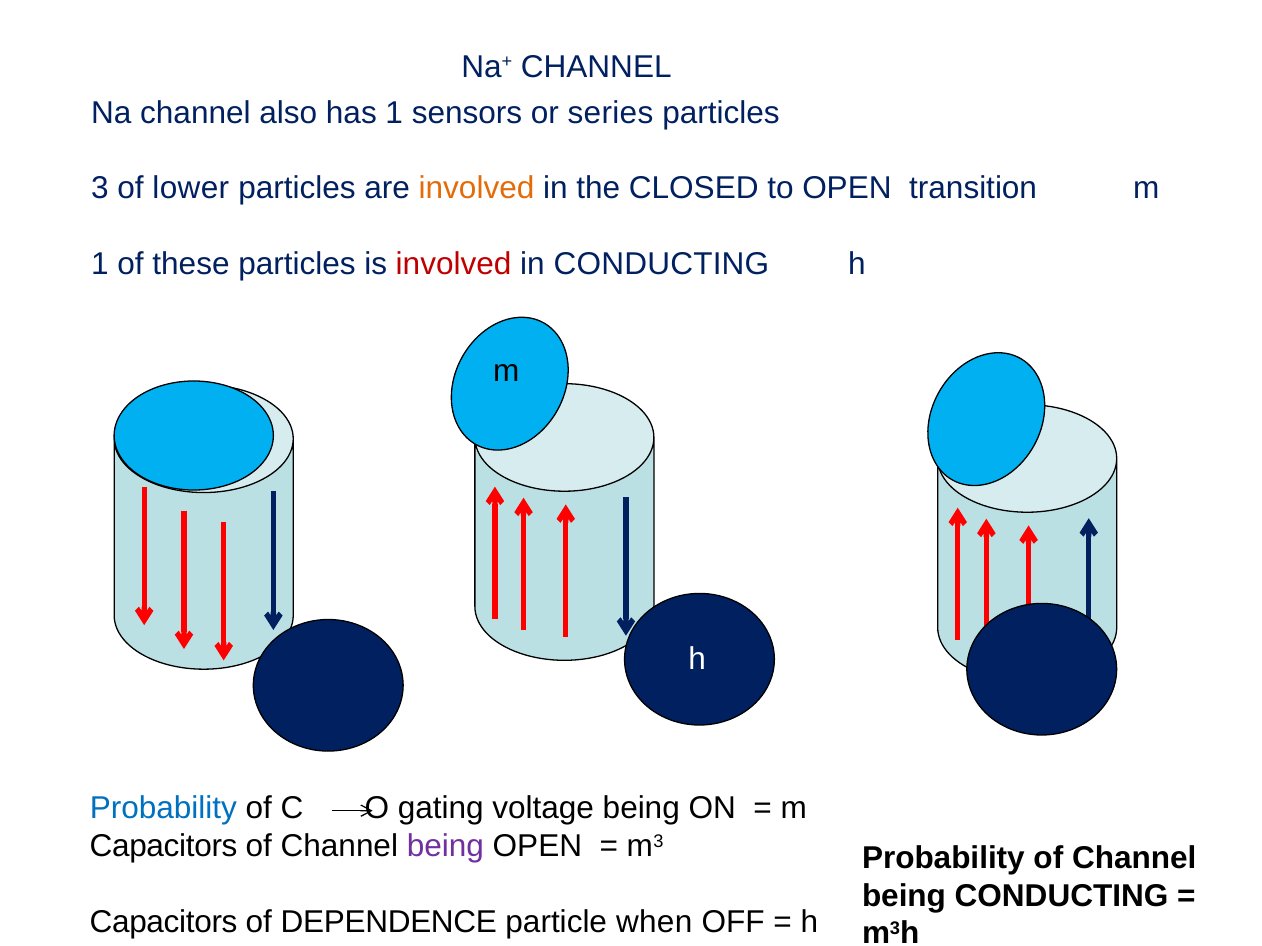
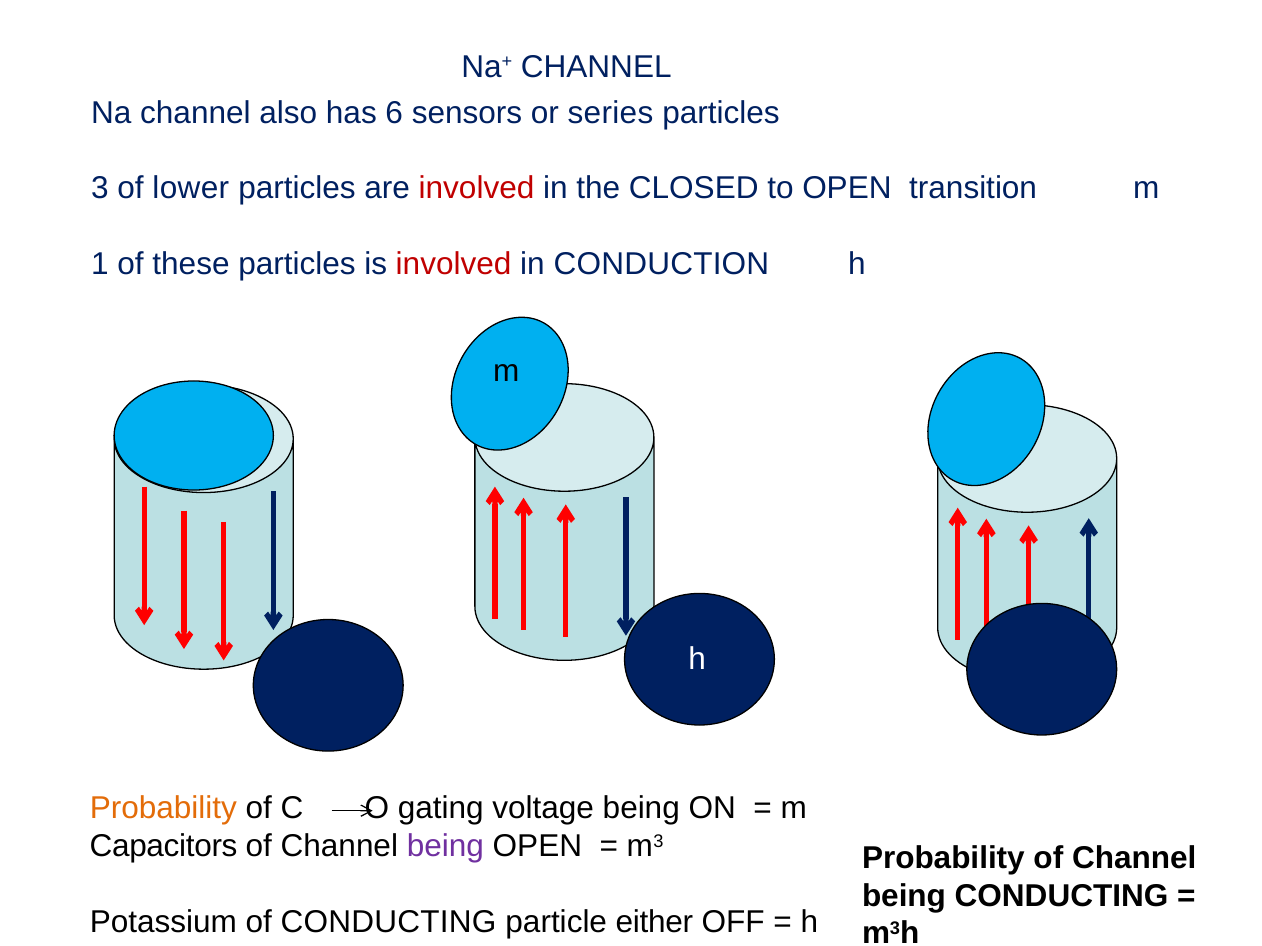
has 1: 1 -> 6 (394, 113)
involved colour: orange -> red (477, 189)
in CONDUCTING: CONDUCTING -> CONDUCTION (661, 264)
Probability colour: blue -> orange (163, 809)
Capacitors: Capacitors -> Potassium (163, 922)
of DEPENDENCE: DEPENDENCE -> CONDUCTING (389, 922)
when: when -> either (654, 922)
